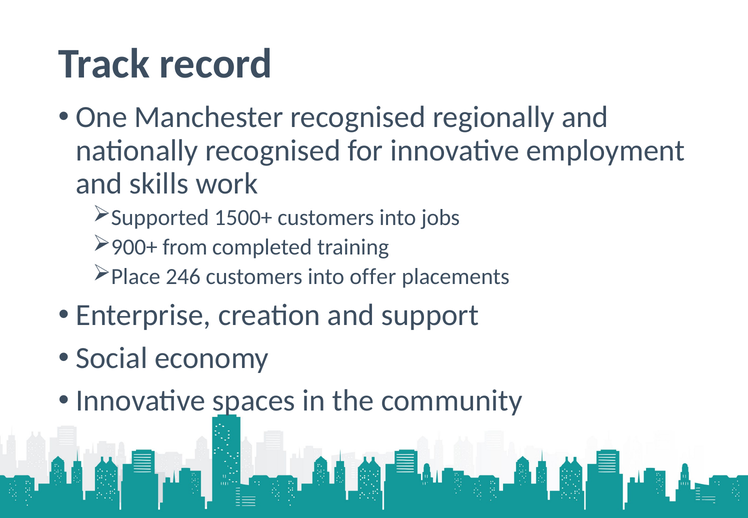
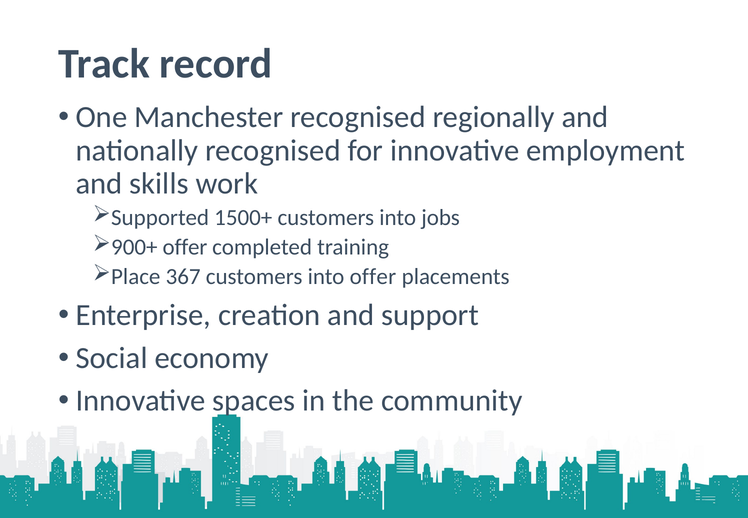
900+ from: from -> offer (185, 247)
246: 246 -> 367 (183, 277)
